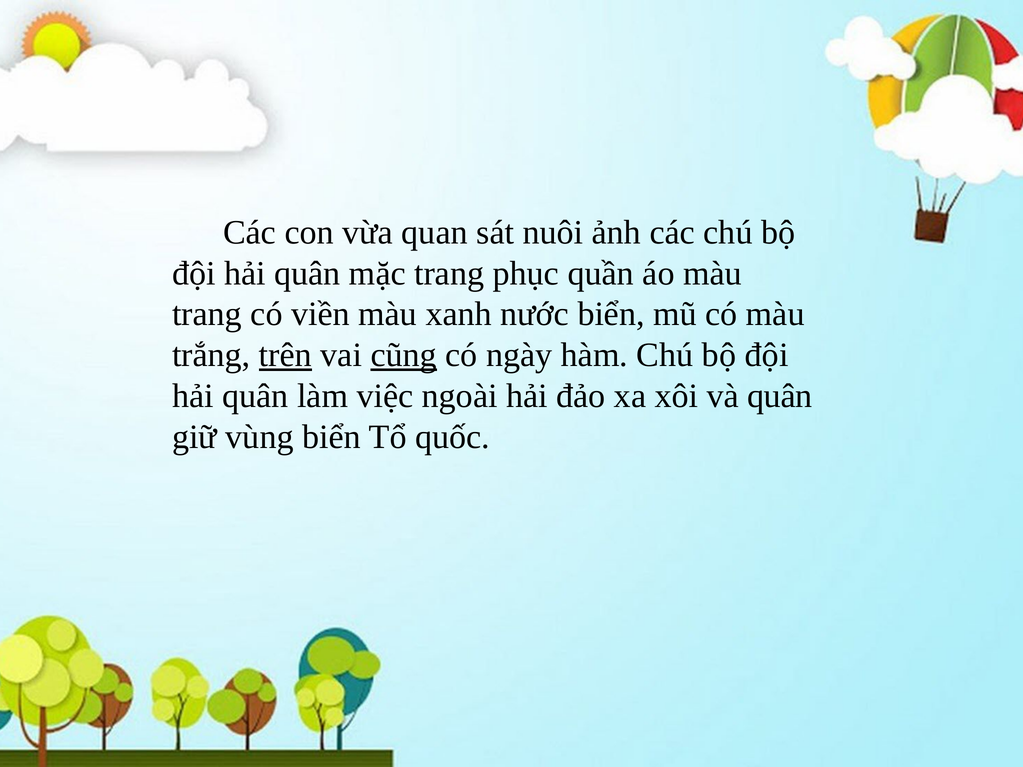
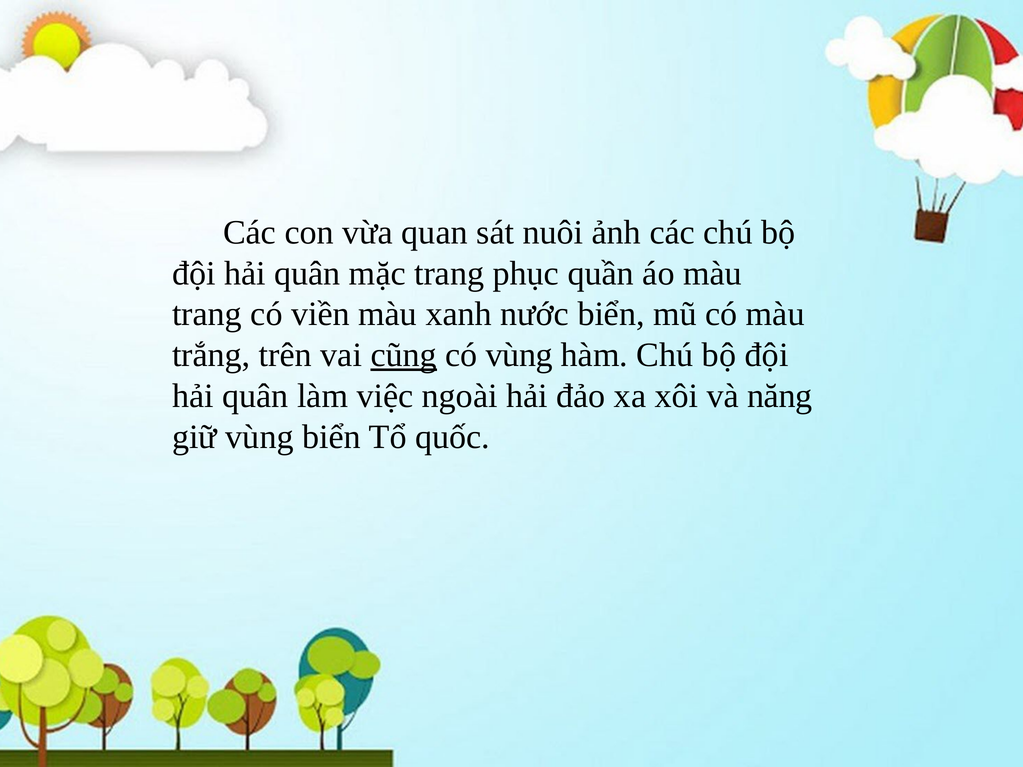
trên underline: present -> none (285, 355)
có ngày: ngày -> vùng (519, 355)
và quân: quân -> năng (780, 396)
